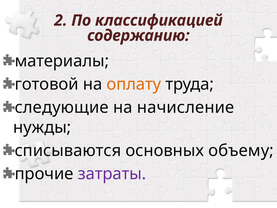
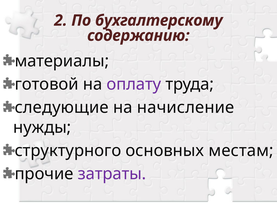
классификацией: классификацией -> бухгалтерскому (159, 20)
оплату colour: orange -> purple (134, 84)
списываются: списываются -> структурного (68, 150)
объему: объему -> местам (241, 150)
